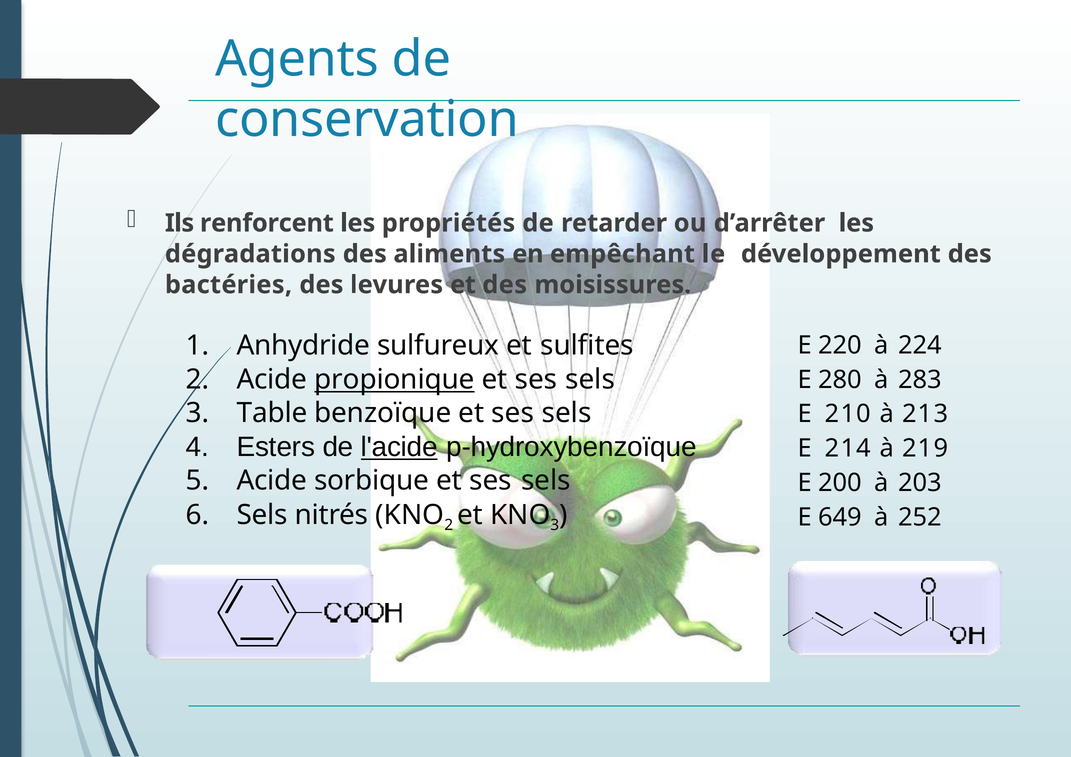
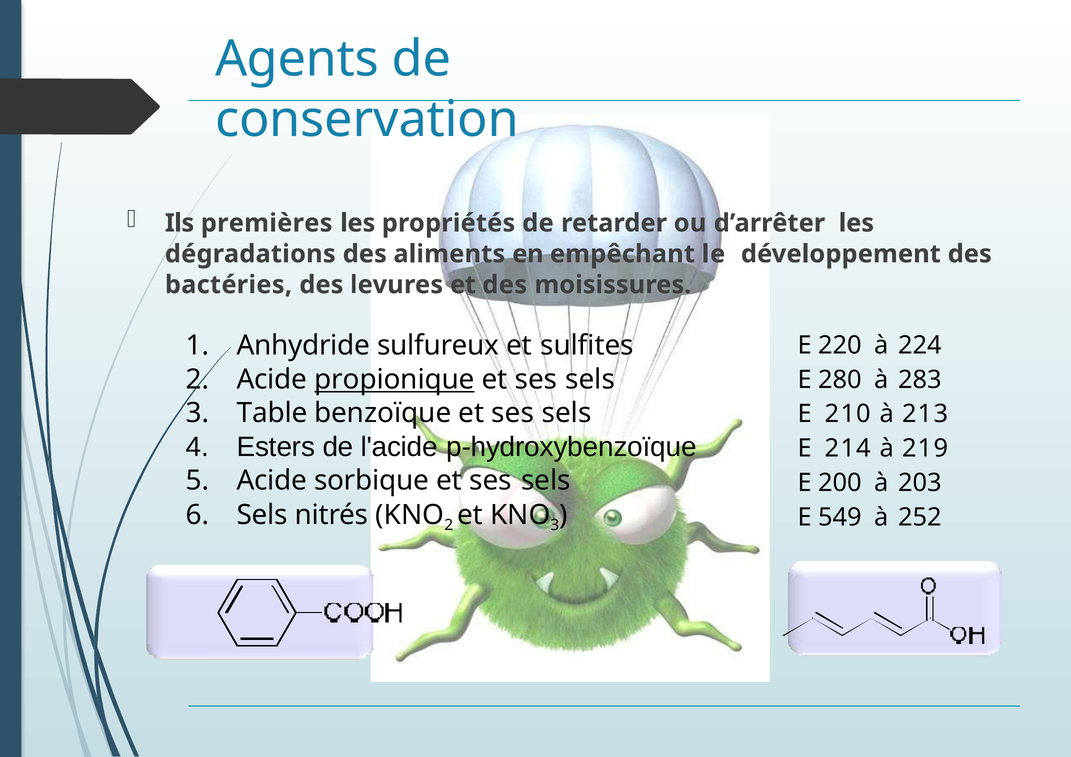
renforcent: renforcent -> premières (267, 223)
l'acide underline: present -> none (399, 447)
649: 649 -> 549 (840, 517)
